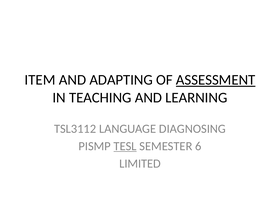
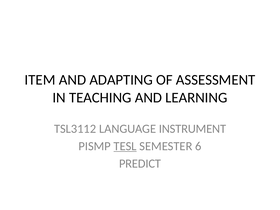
ASSESSMENT underline: present -> none (216, 80)
DIAGNOSING: DIAGNOSING -> INSTRUMENT (192, 129)
LIMITED: LIMITED -> PREDICT (140, 164)
